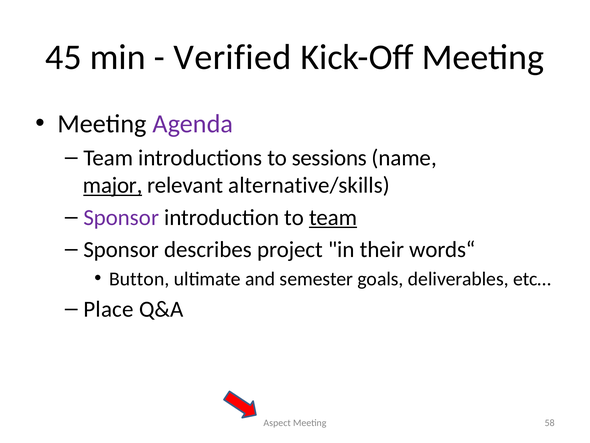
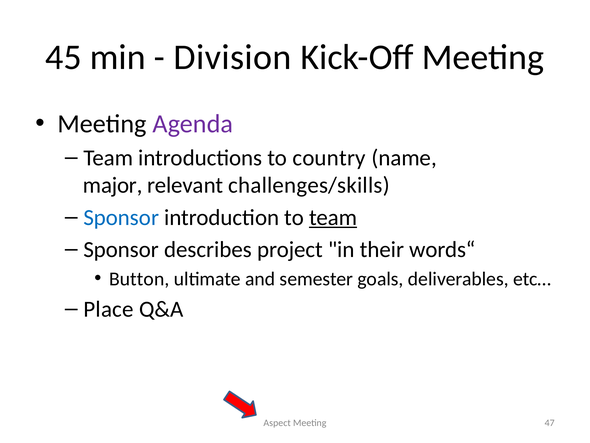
Verified: Verified -> Division (232, 57)
sessions: sessions -> country (329, 158)
major underline: present -> none (113, 185)
alternative/skills: alternative/skills -> challenges/skills (309, 185)
Sponsor colour: purple -> blue (121, 217)
58: 58 -> 47 (550, 422)
